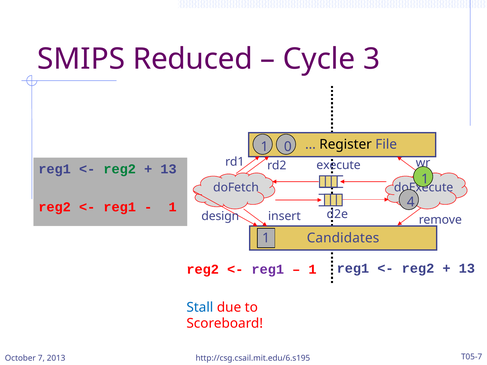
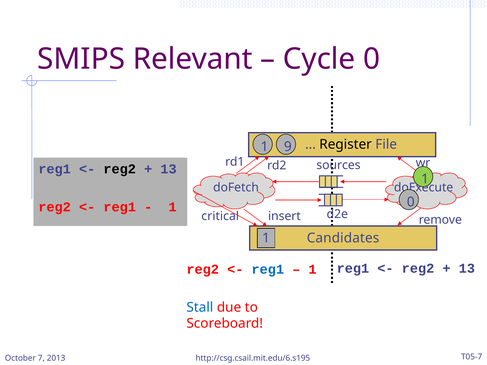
Reduced: Reduced -> Relevant (193, 59)
Cycle 3: 3 -> 0 (372, 59)
0: 0 -> 9 (288, 147)
execute: execute -> sources (338, 165)
reg2 colour: green -> black (120, 169)
1 4: 4 -> 0 (411, 202)
design: design -> critical (220, 216)
reg1 colour: purple -> blue (268, 270)
